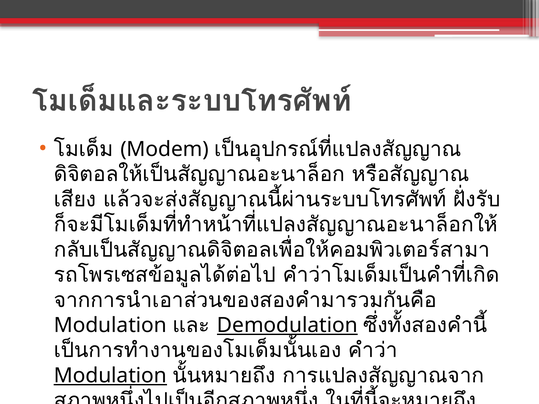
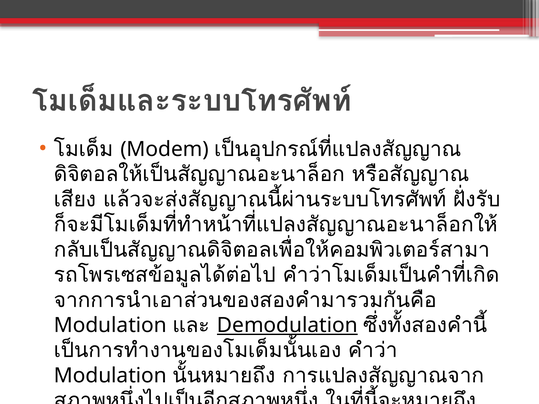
Modulation underline: present -> none (110, 376)
